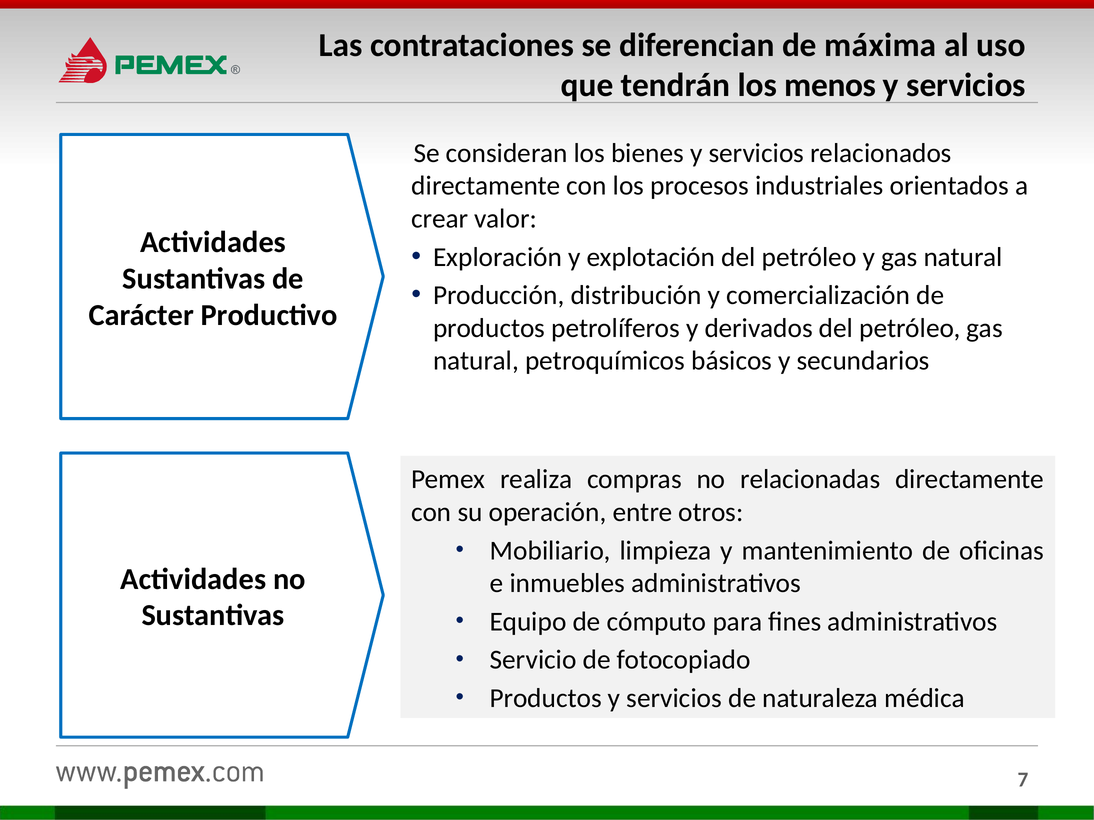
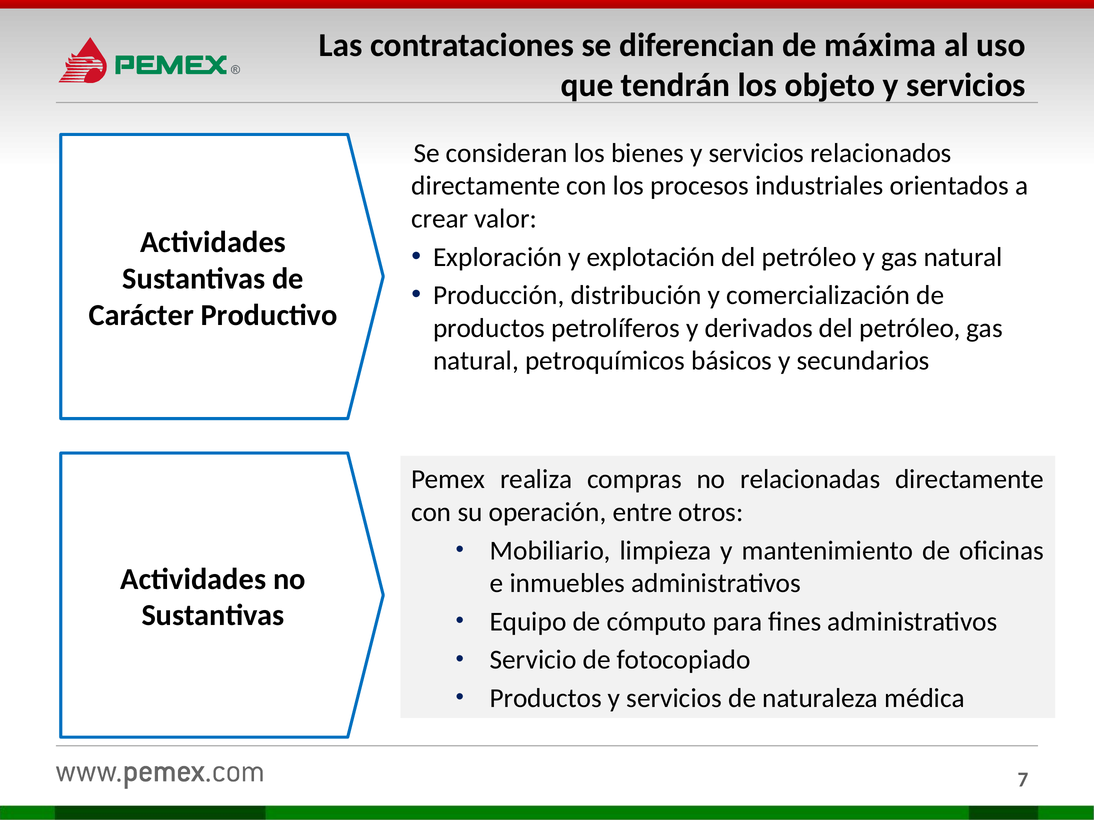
menos: menos -> objeto (830, 85)
